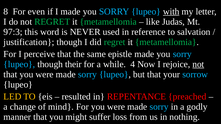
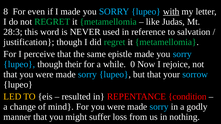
97:3: 97:3 -> 28:3 (13, 32)
4: 4 -> 0 (133, 64)
not underline: present -> none (198, 64)
preached: preached -> condition (187, 97)
